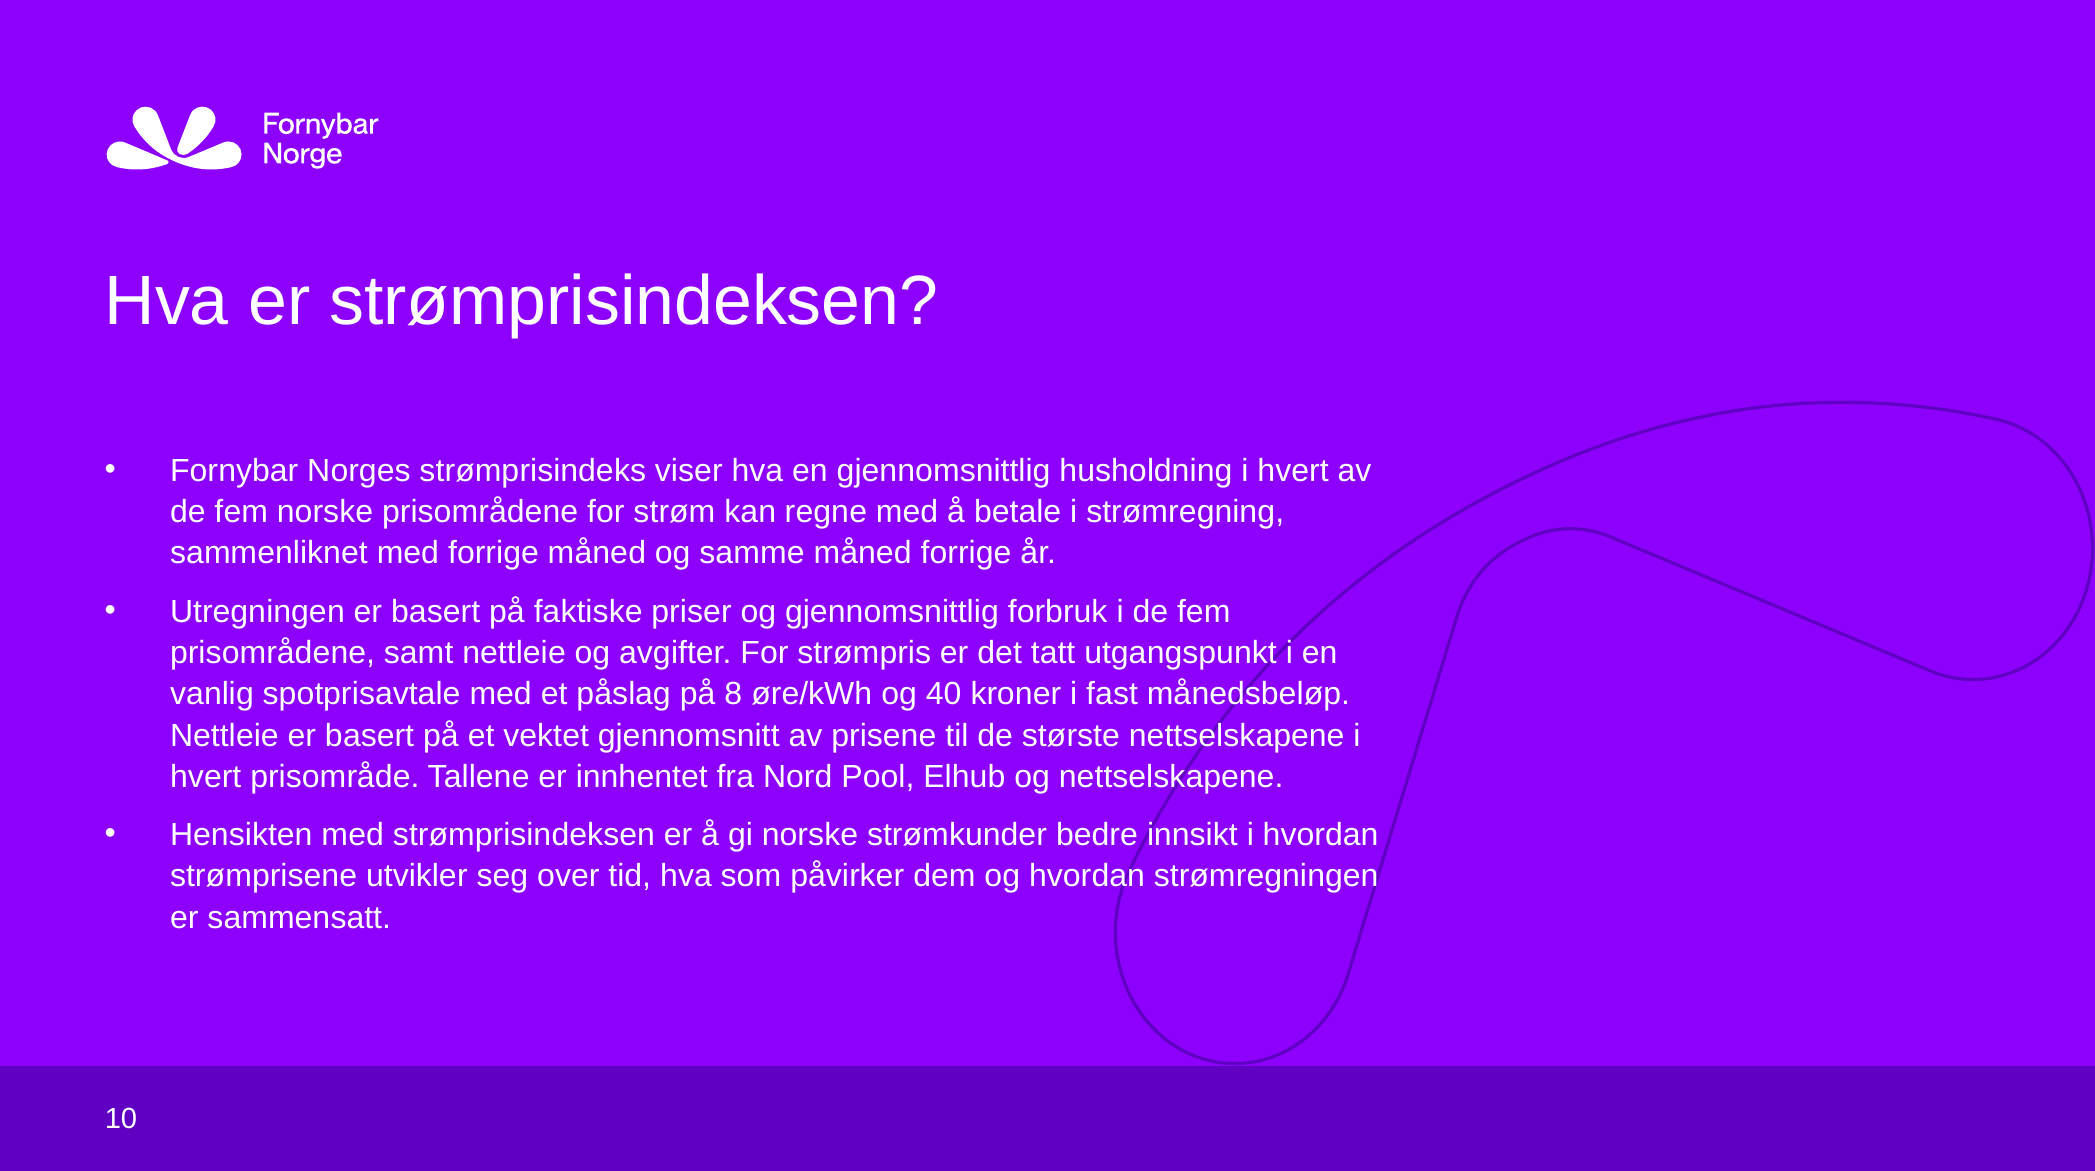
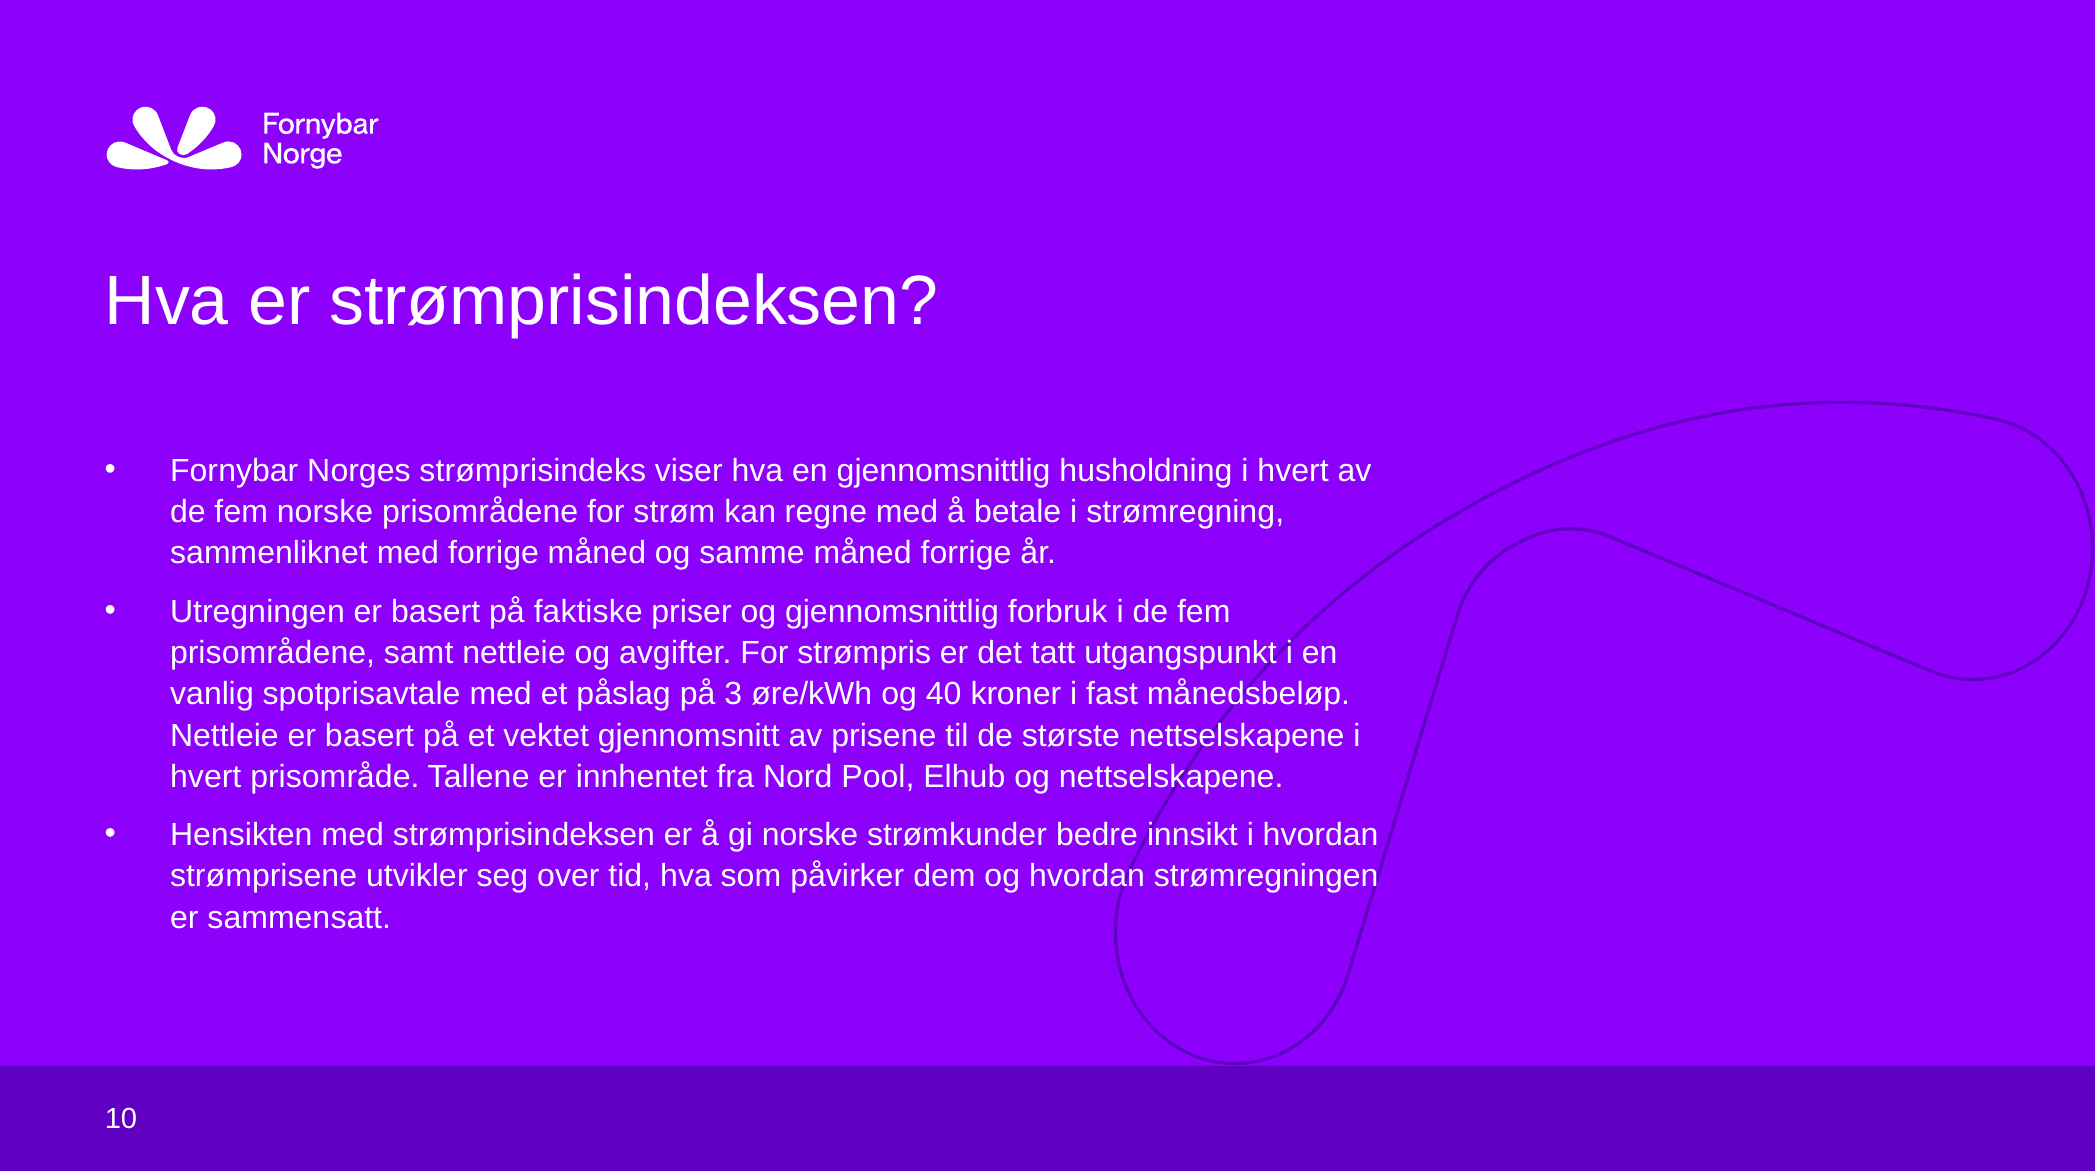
8: 8 -> 3 (733, 694)
